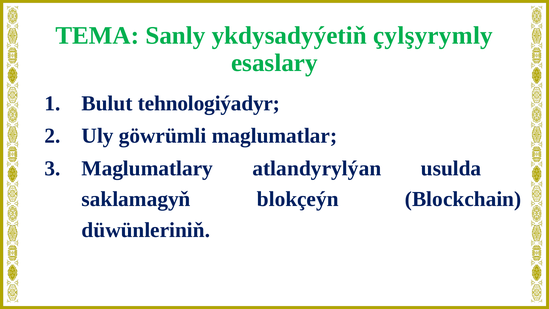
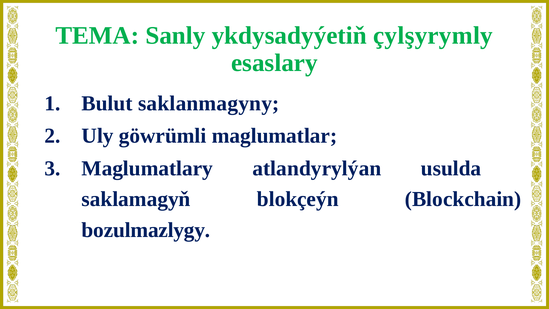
tehnologiýadyr: tehnologiýadyr -> saklanmagyny (209, 103)
düwünleriniň: düwünleriniň -> bozulmazlygy (146, 230)
